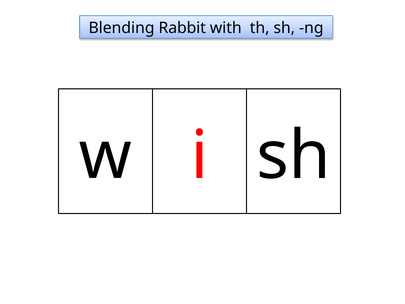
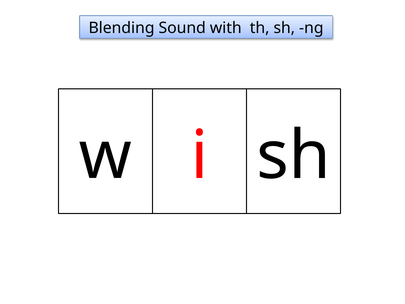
Rabbit: Rabbit -> Sound (182, 28)
